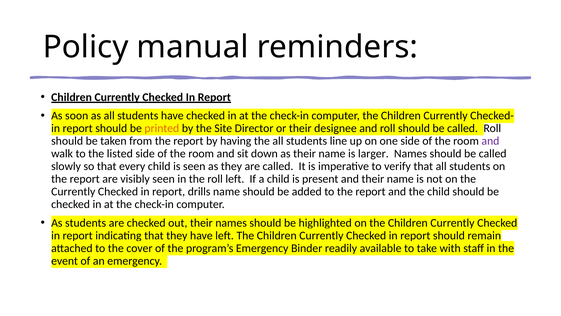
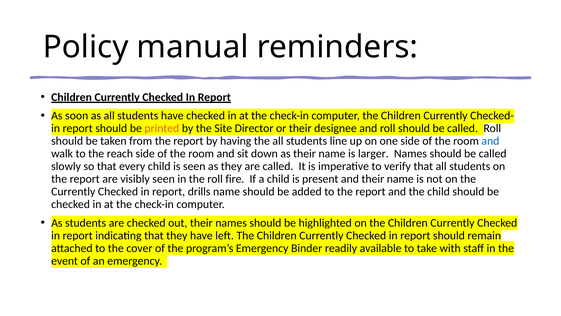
and colour: purple -> blue (490, 141)
listed: listed -> reach (120, 154)
roll left: left -> fire (235, 179)
